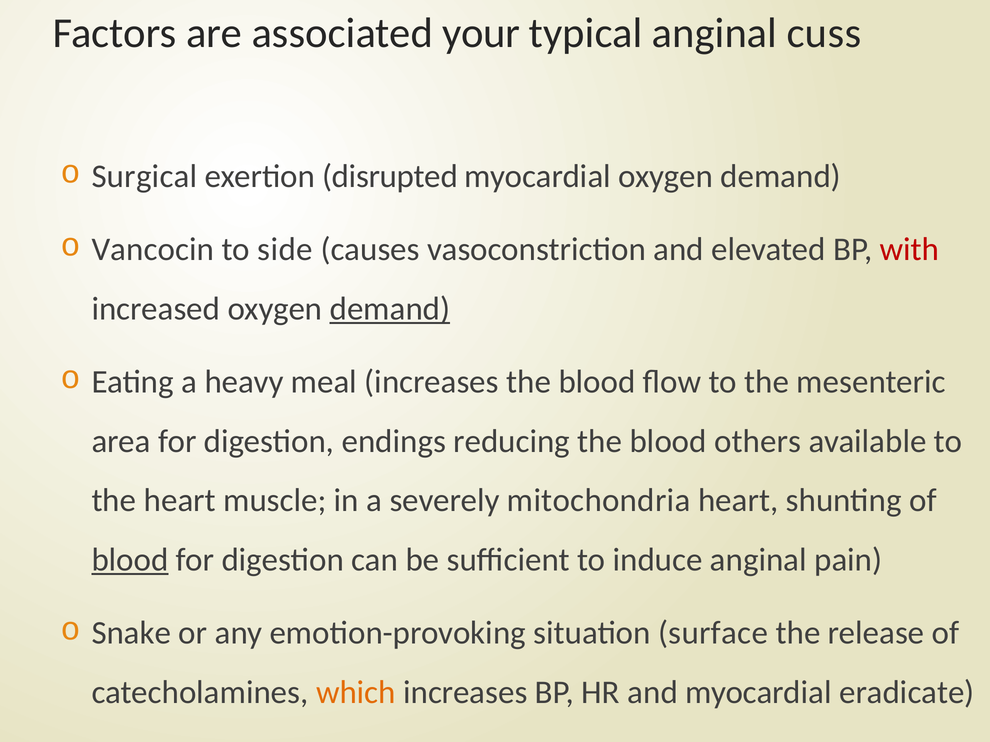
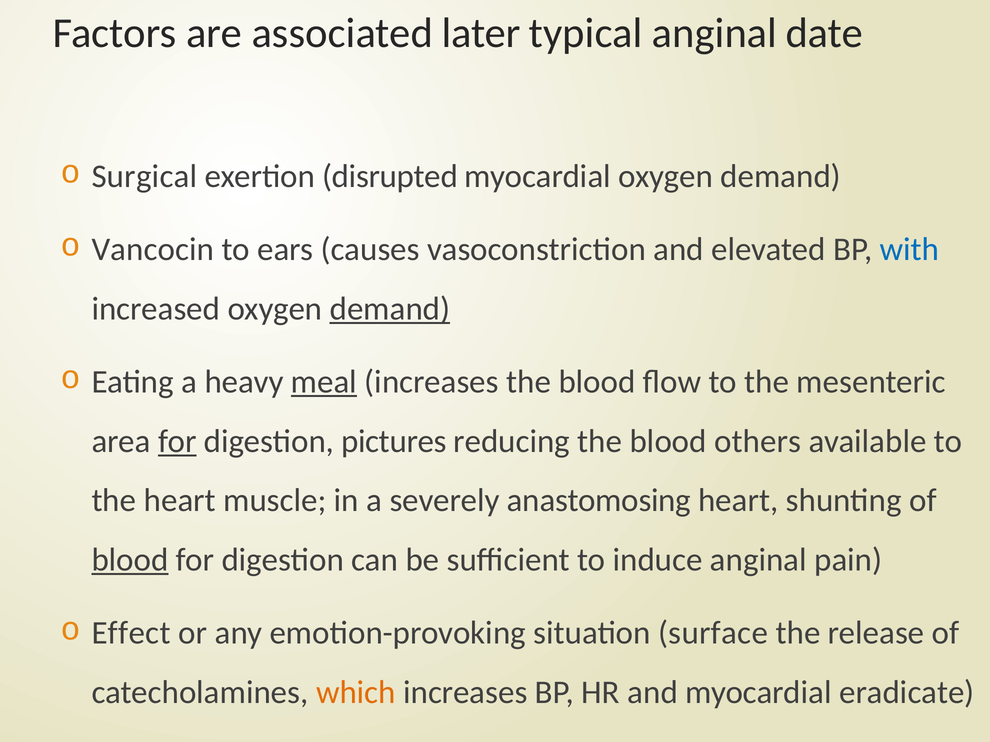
your: your -> later (481, 33)
cuss: cuss -> date (824, 33)
side: side -> ears (285, 250)
with colour: red -> blue (909, 250)
meal underline: none -> present (324, 382)
for underline: none -> present (177, 442)
endings: endings -> pictures (394, 442)
mitochondria: mitochondria -> anastomosing (599, 501)
Snake: Snake -> Effect (131, 634)
